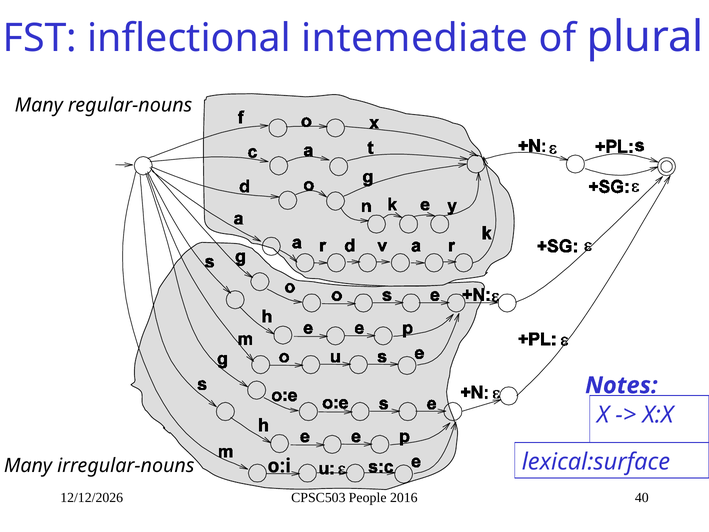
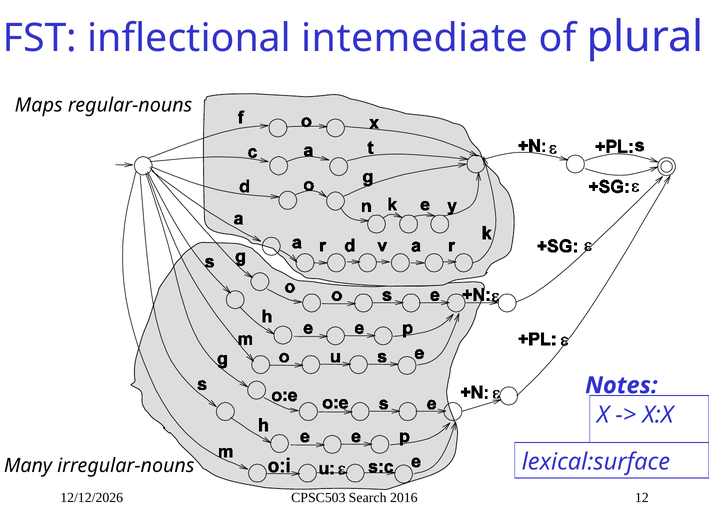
Many: Many -> Maps (39, 105)
People: People -> Search (368, 497)
40: 40 -> 12 (642, 497)
